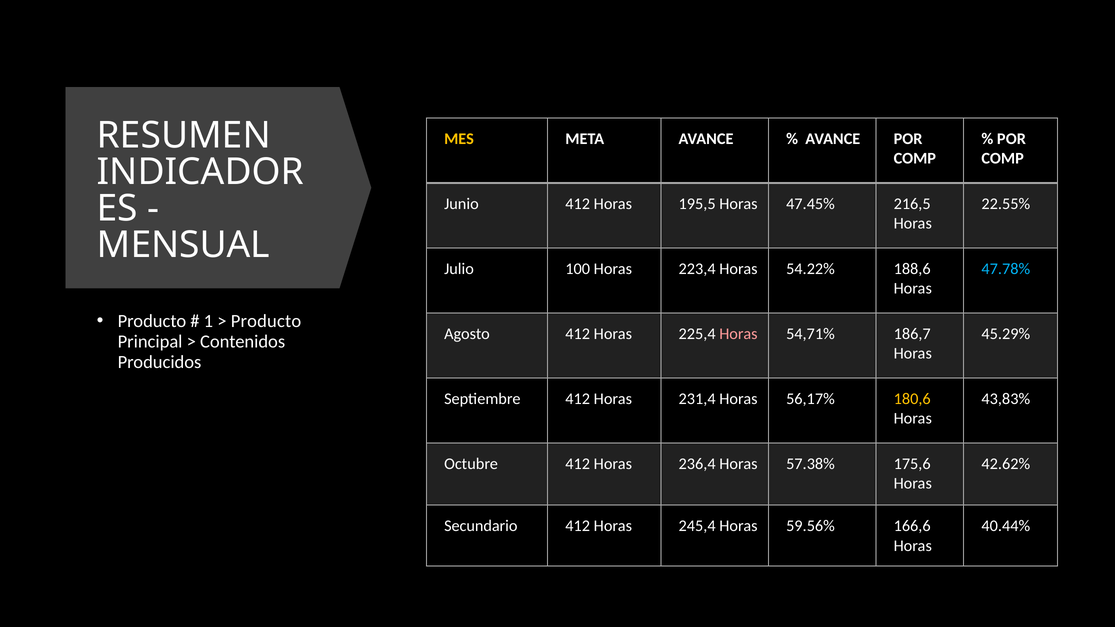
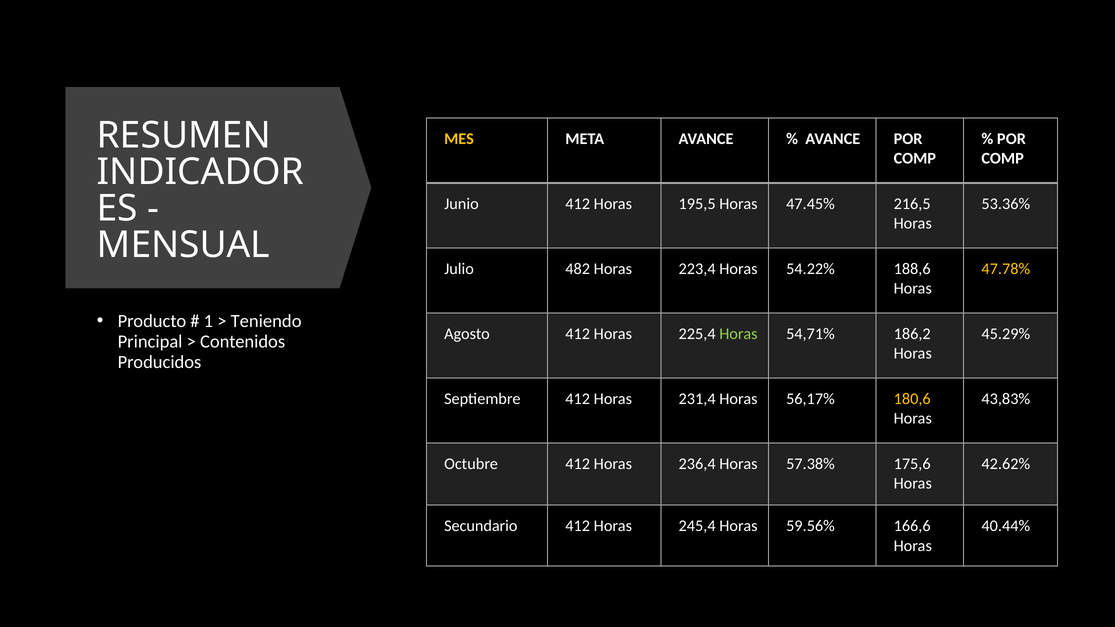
22.55%: 22.55% -> 53.36% (1006, 204)
100: 100 -> 482 (578, 269)
47.78% colour: light blue -> yellow (1006, 269)
Producto: Producto -> Teniendo (266, 321)
Horas colour: pink -> light green (738, 334)
186,7: 186,7 -> 186,2 (912, 334)
